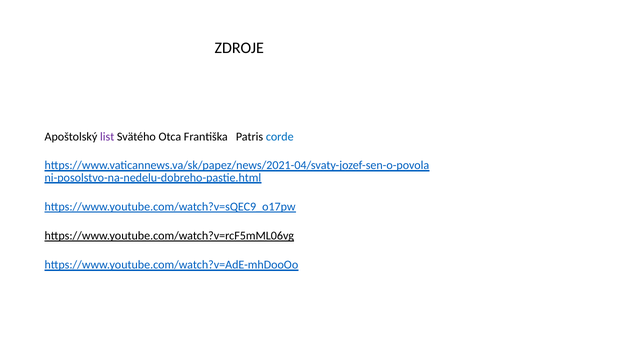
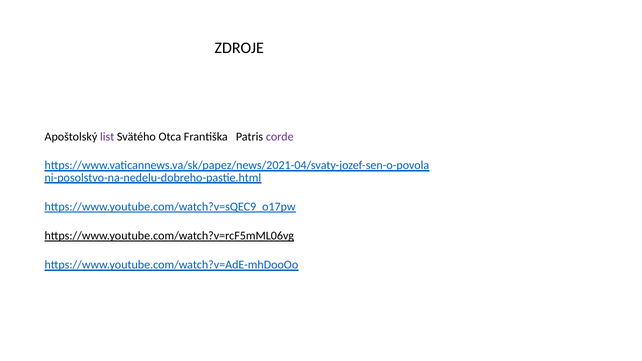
corde colour: blue -> purple (280, 137)
